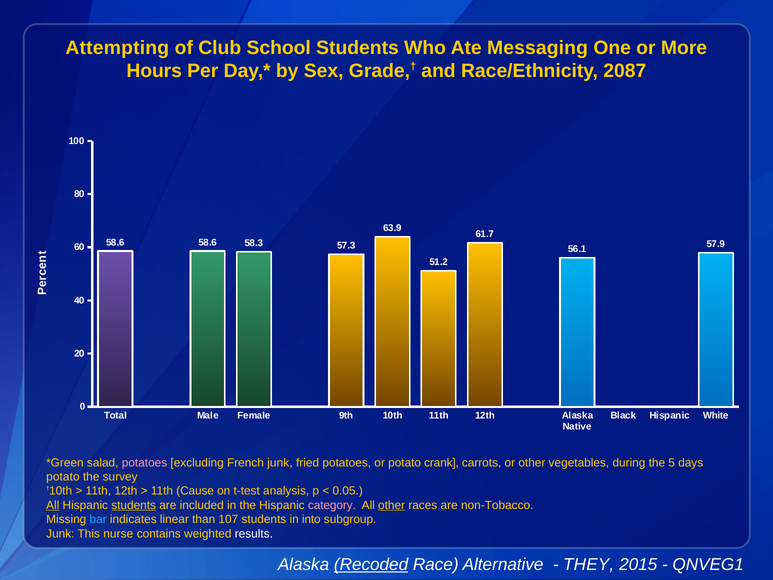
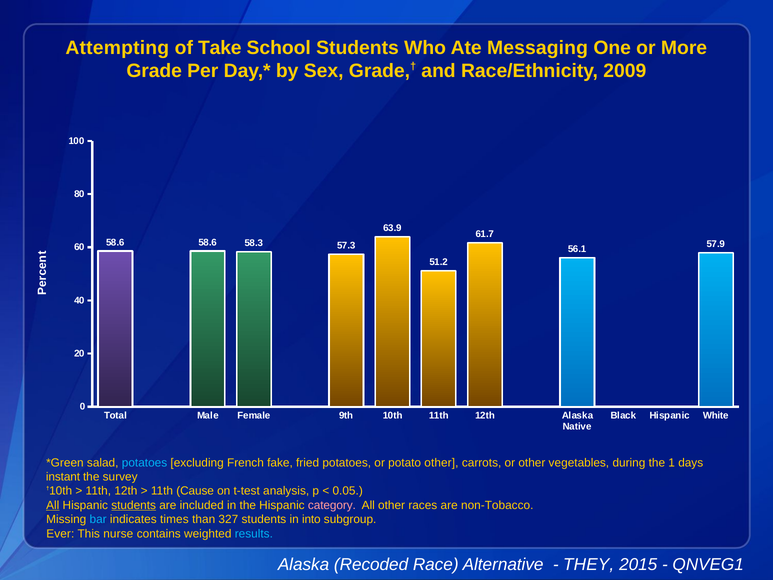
Club: Club -> Take (220, 48)
Hours: Hours -> Grade (154, 71)
2087: 2087 -> 2009 (625, 71)
potatoes colour: pink -> light blue (145, 463)
French junk: junk -> fake (280, 463)
potato crank: crank -> other (441, 463)
5: 5 -> 1 (672, 463)
potato: potato -> instant (63, 477)
other underline: present -> none (392, 505)
linear: linear -> times (174, 519)
107: 107 -> 327 (228, 519)
Junk: Junk -> Ever (60, 533)
results colour: white -> light blue (254, 533)
Recoded underline: present -> none (371, 564)
